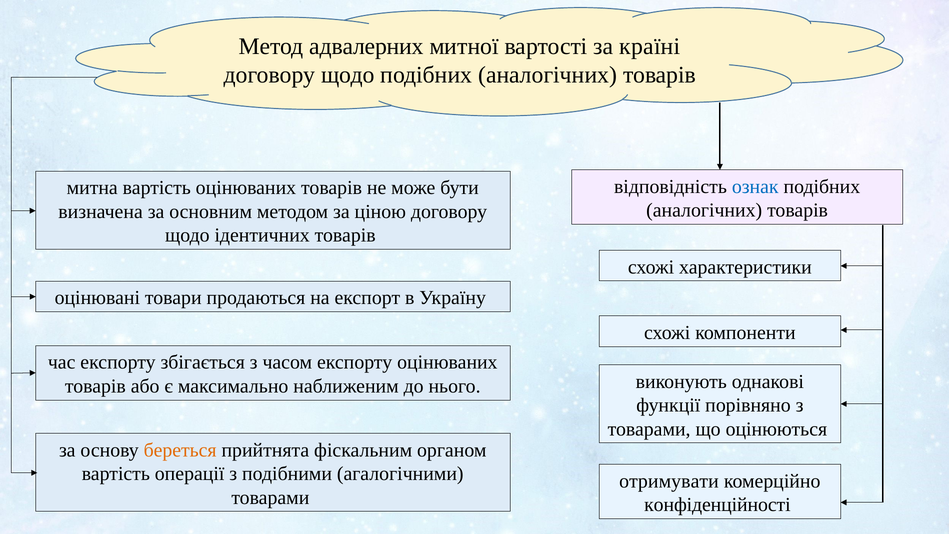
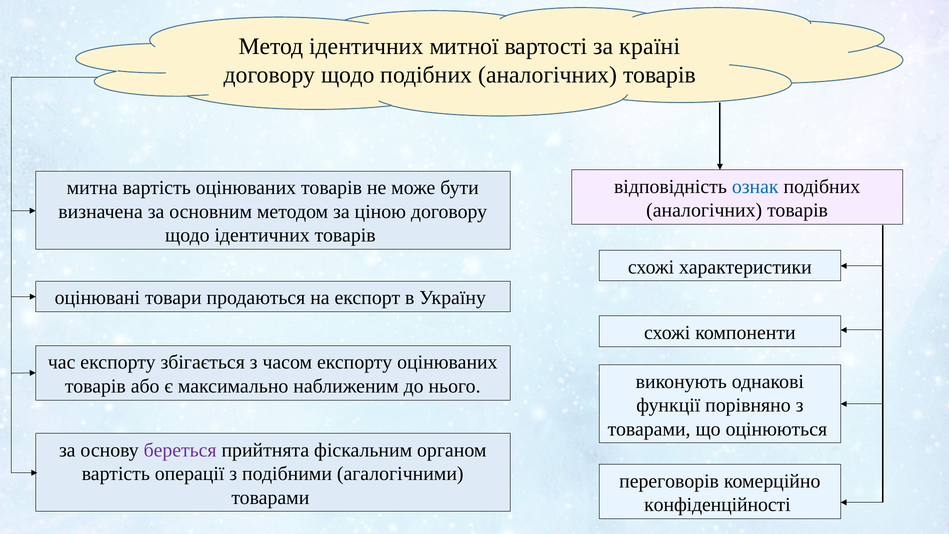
Метод адвалерних: адвалерних -> ідентичних (366, 46)
береться colour: orange -> purple (180, 450)
отримувати: отримувати -> переговорів (669, 481)
